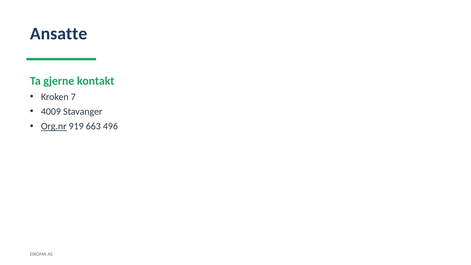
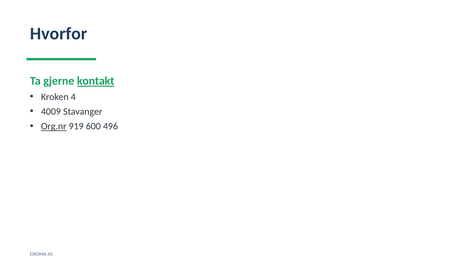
Ansatte: Ansatte -> Hvorfor (59, 34)
kontakt underline: none -> present (96, 81)
7: 7 -> 4 (73, 97)
663: 663 -> 600 (93, 126)
